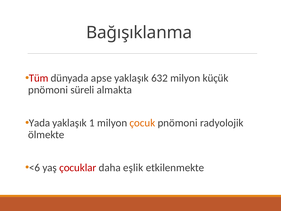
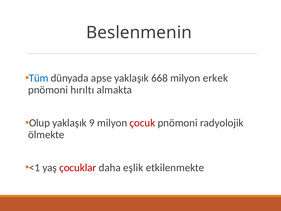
Bağışıklanma: Bağışıklanma -> Beslenmenin (139, 33)
Tüm colour: red -> blue (39, 78)
632: 632 -> 668 (159, 78)
küçük: küçük -> erkek (215, 78)
süreli: süreli -> hırıltı (82, 90)
Yada: Yada -> Olup (40, 123)
1: 1 -> 9 (92, 123)
çocuk colour: orange -> red (142, 123)
<6: <6 -> <1 (35, 167)
